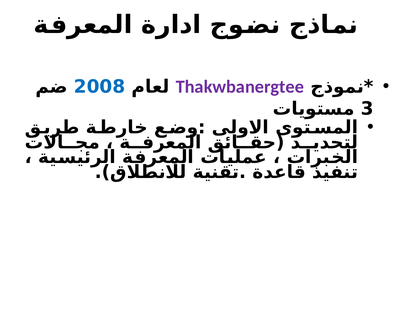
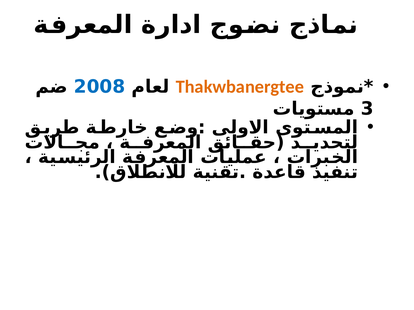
Thakwbanergtee colour: purple -> orange (240, 87)
